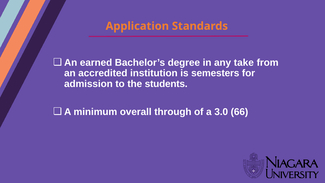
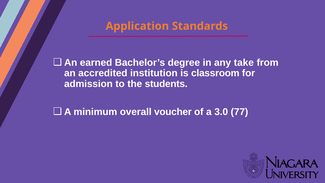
semesters: semesters -> classroom (215, 73)
through: through -> voucher (173, 112)
66: 66 -> 77 (239, 112)
